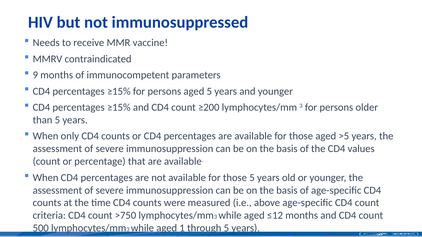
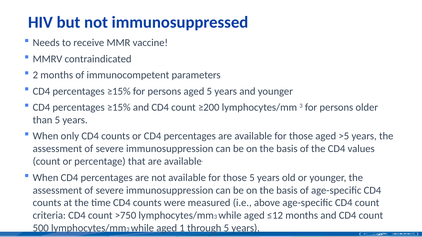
9: 9 -> 2 (35, 75)
